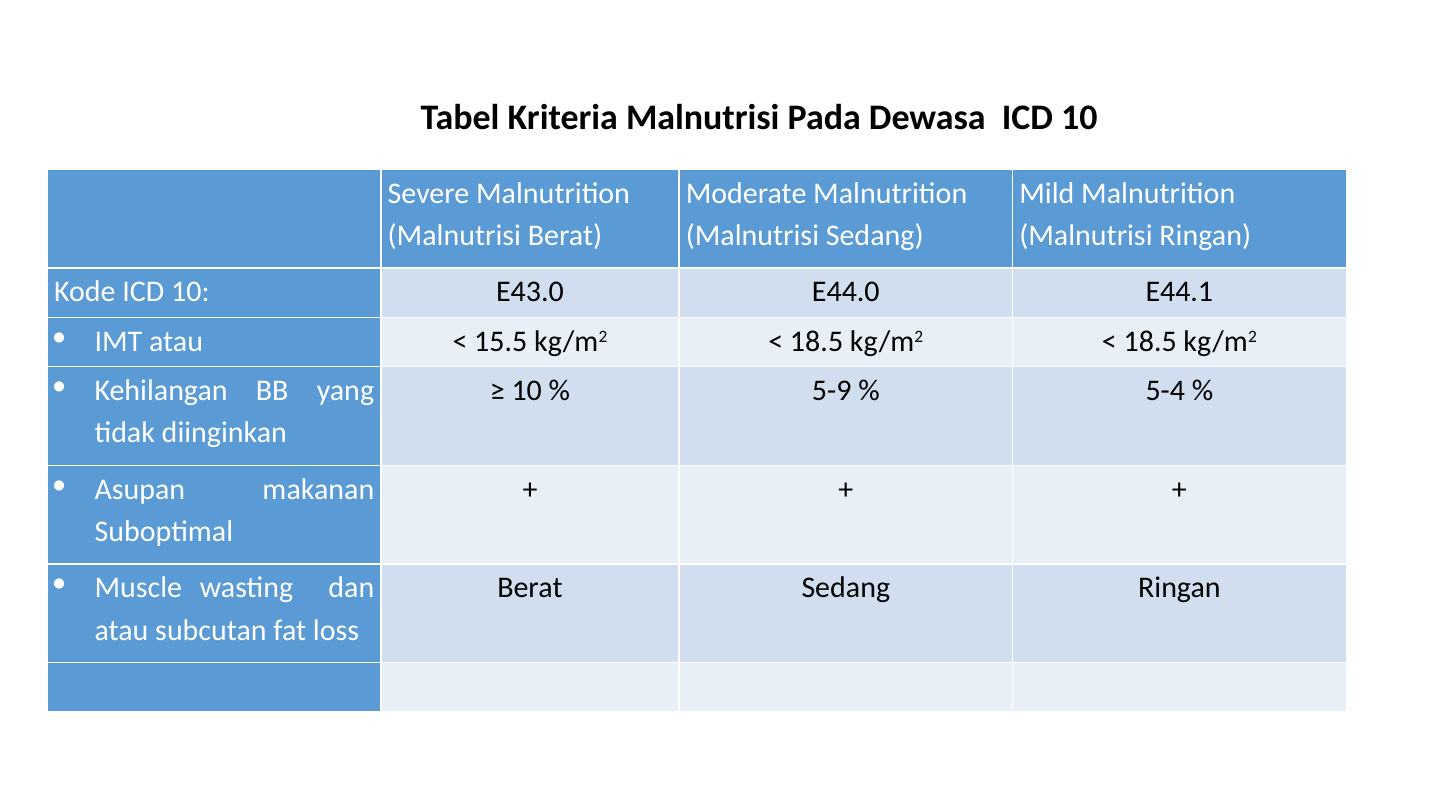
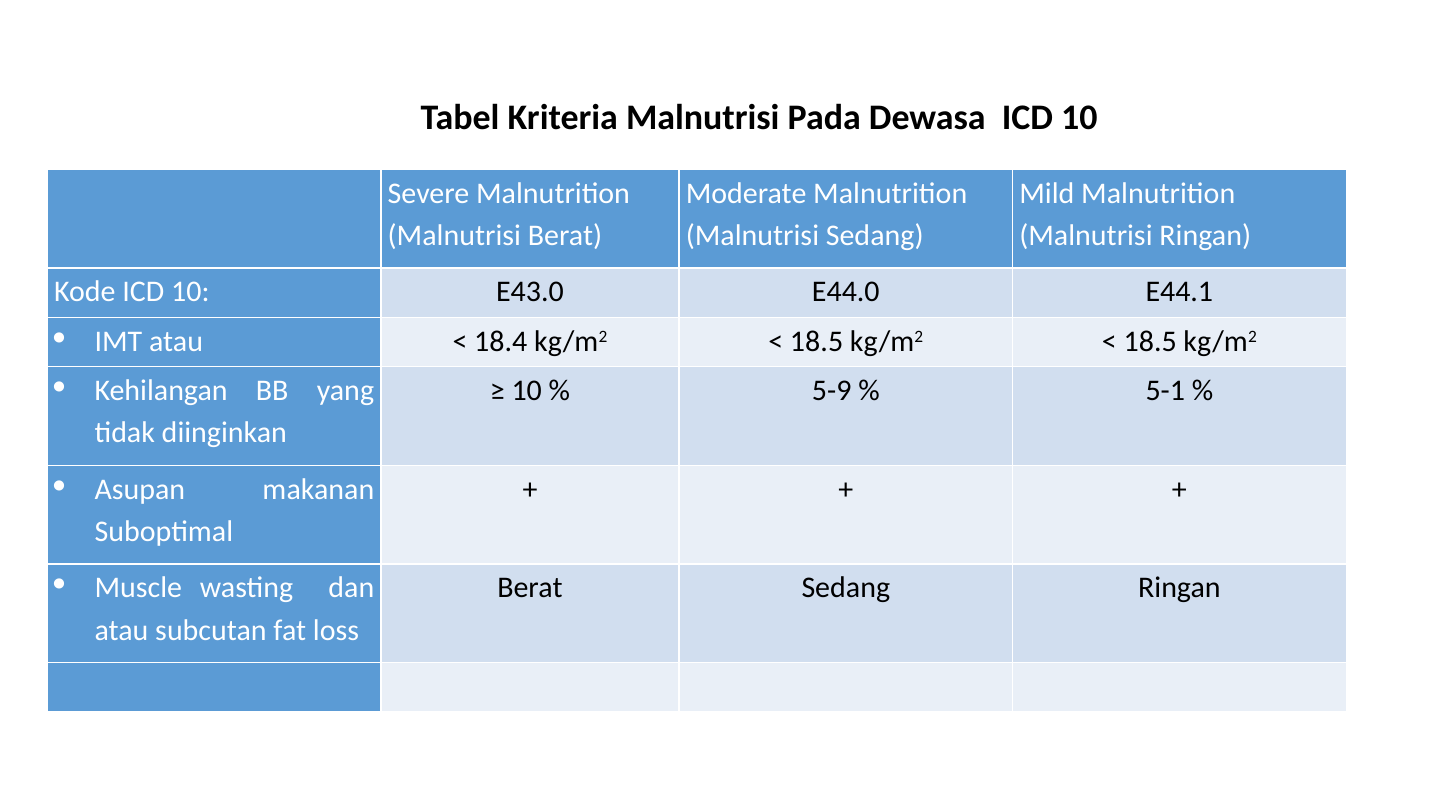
15.5: 15.5 -> 18.4 (501, 341)
5-4: 5-4 -> 5-1 (1165, 391)
